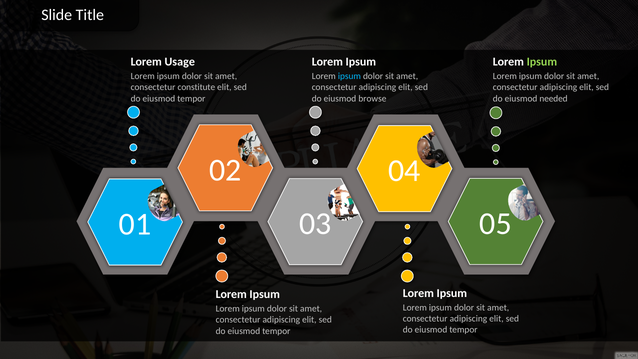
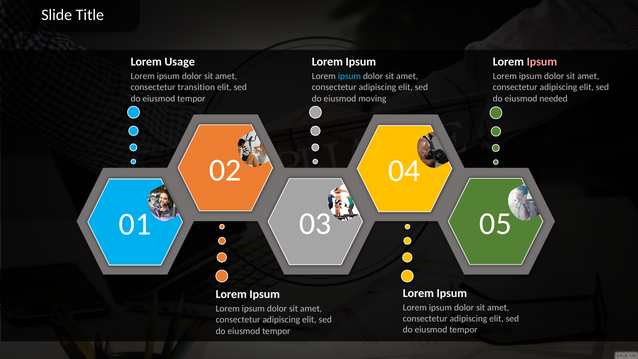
Ipsum colour: light green -> pink (542, 62)
constitute: constitute -> transition (196, 87)
browse: browse -> moving (372, 99)
